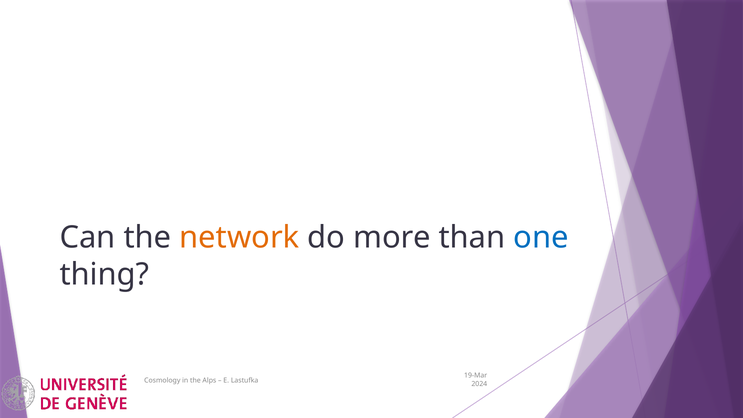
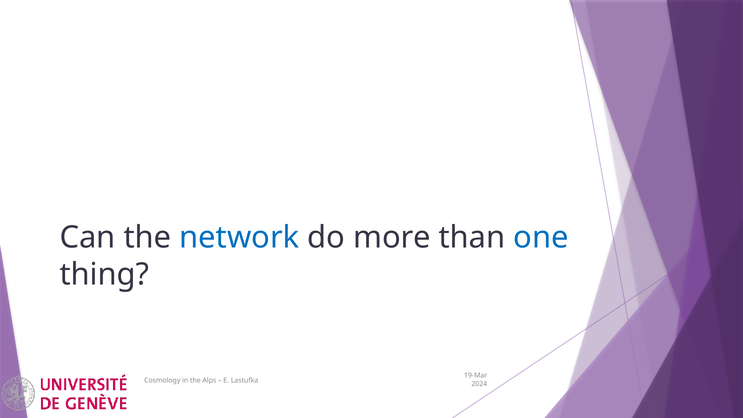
network colour: orange -> blue (239, 237)
